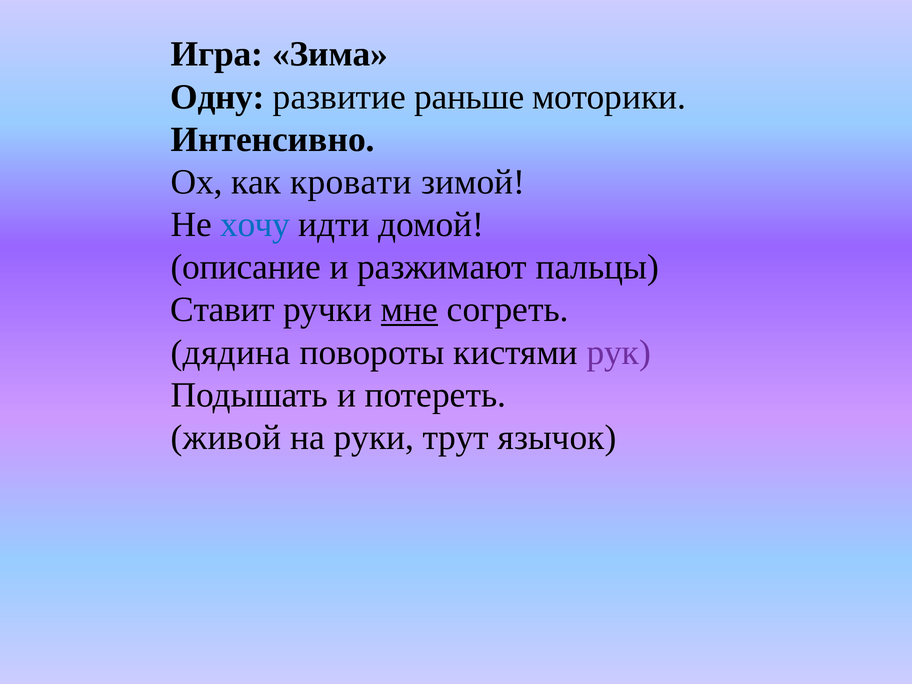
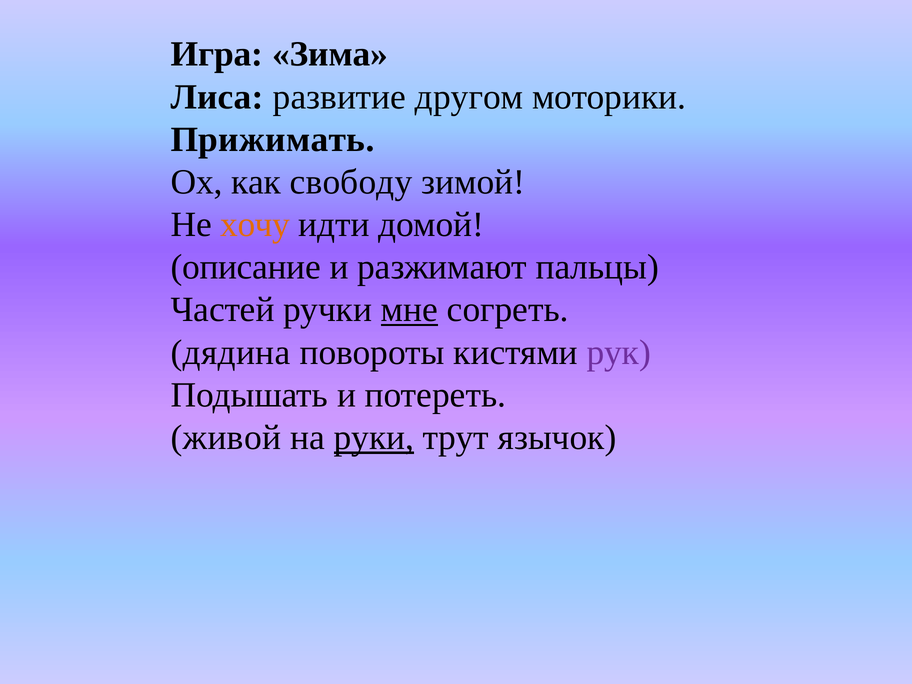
Одну: Одну -> Лиса (217, 97)
раньше: раньше -> другом (469, 97)
Интенсивно: Интенсивно -> Прижимать (272, 139)
кровати: кровати -> свободу (351, 182)
хочу colour: blue -> orange (255, 225)
Ставит: Ставит -> Частей (223, 310)
руки underline: none -> present (374, 437)
